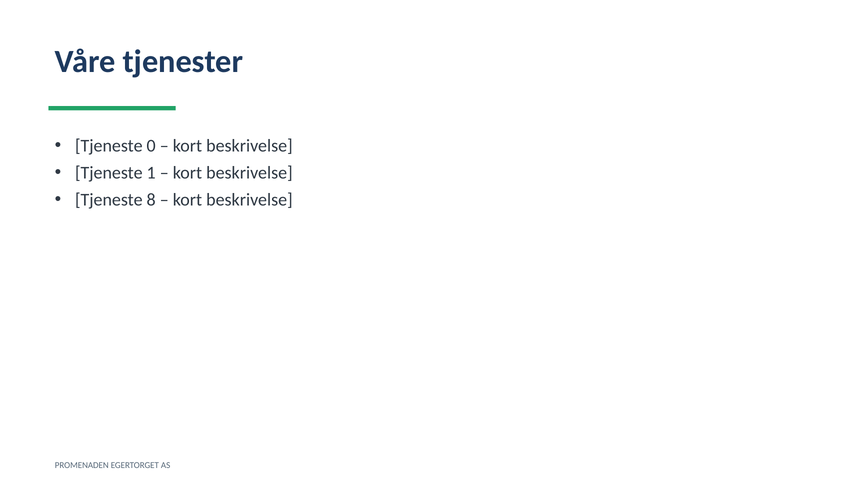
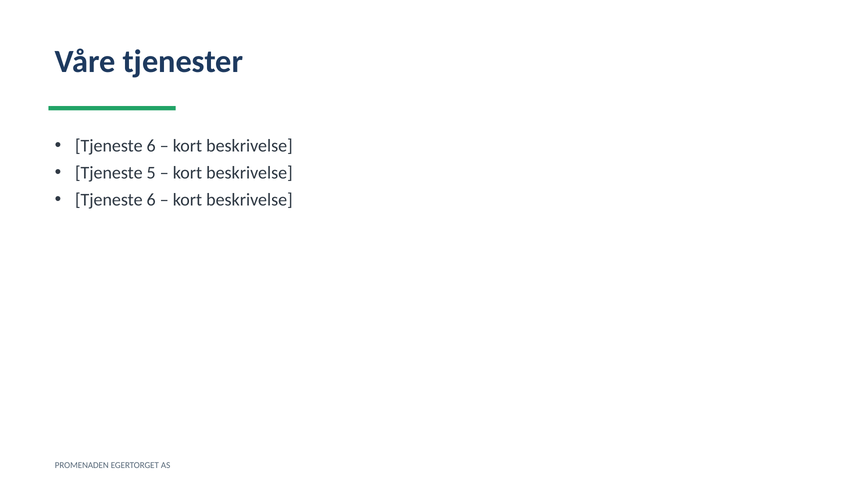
0: 0 -> 6 (151, 146)
1: 1 -> 5 (151, 173)
8: 8 -> 6 (151, 200)
